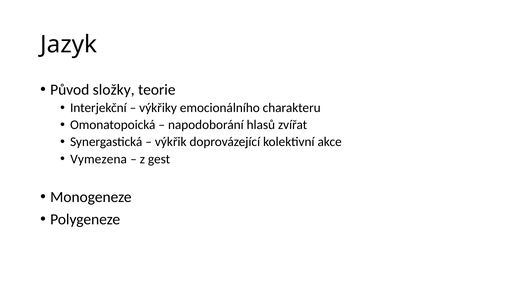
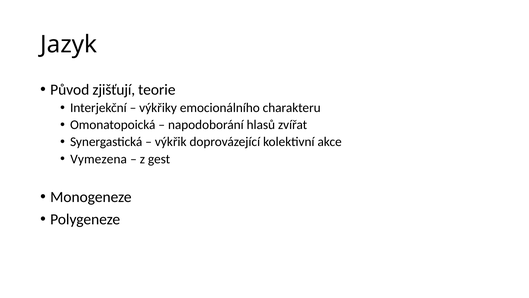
složky: složky -> zjišťují (114, 89)
